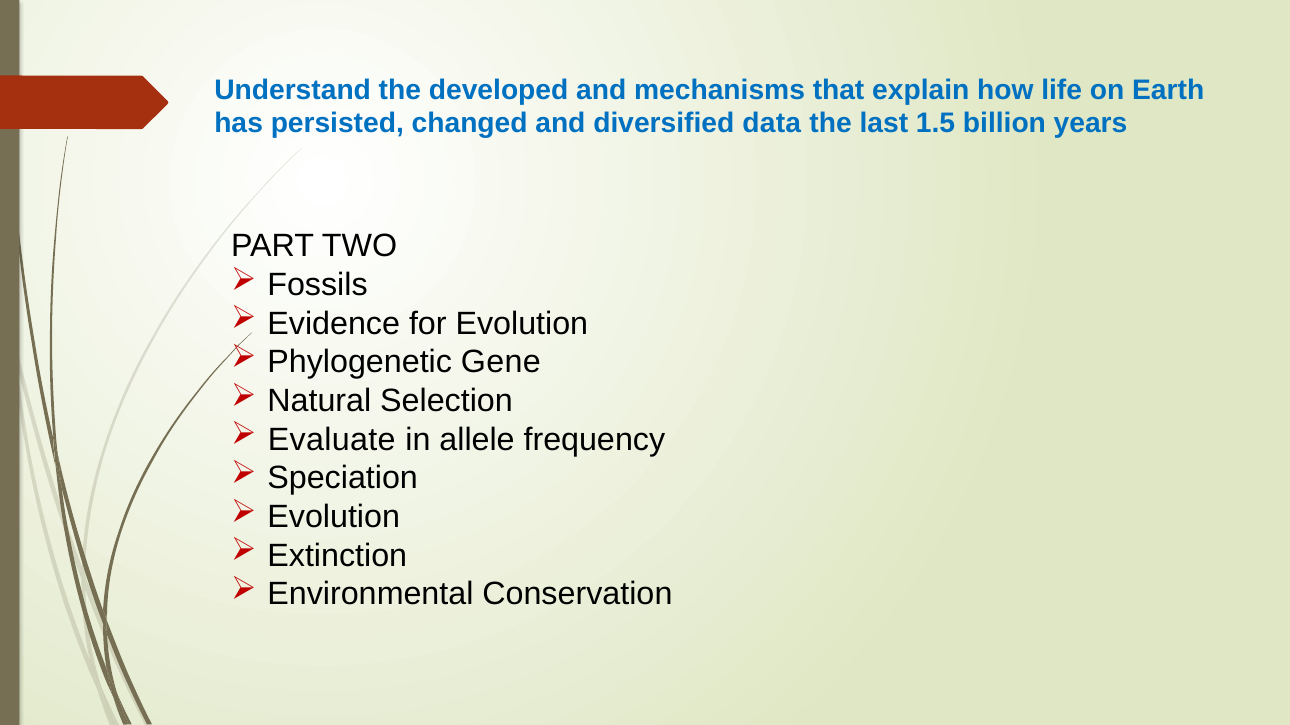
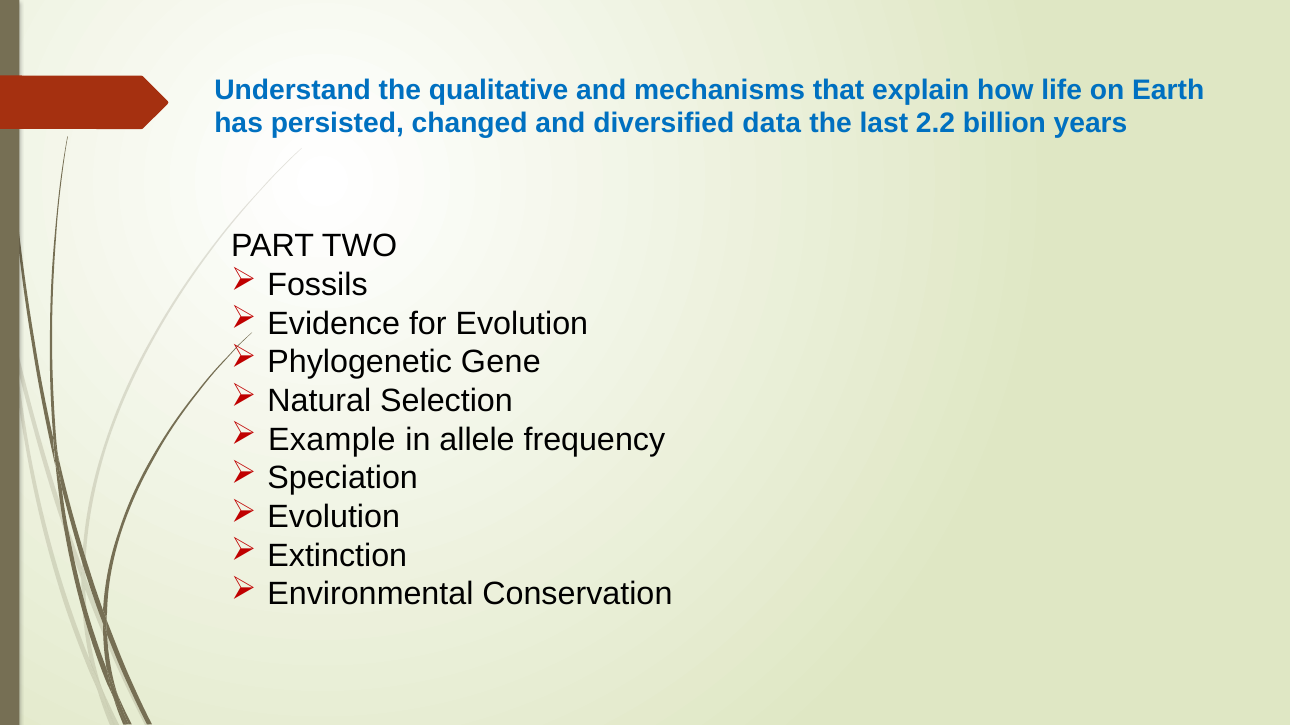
developed: developed -> qualitative (499, 90)
1.5: 1.5 -> 2.2 (936, 124)
Evaluate: Evaluate -> Example (332, 440)
